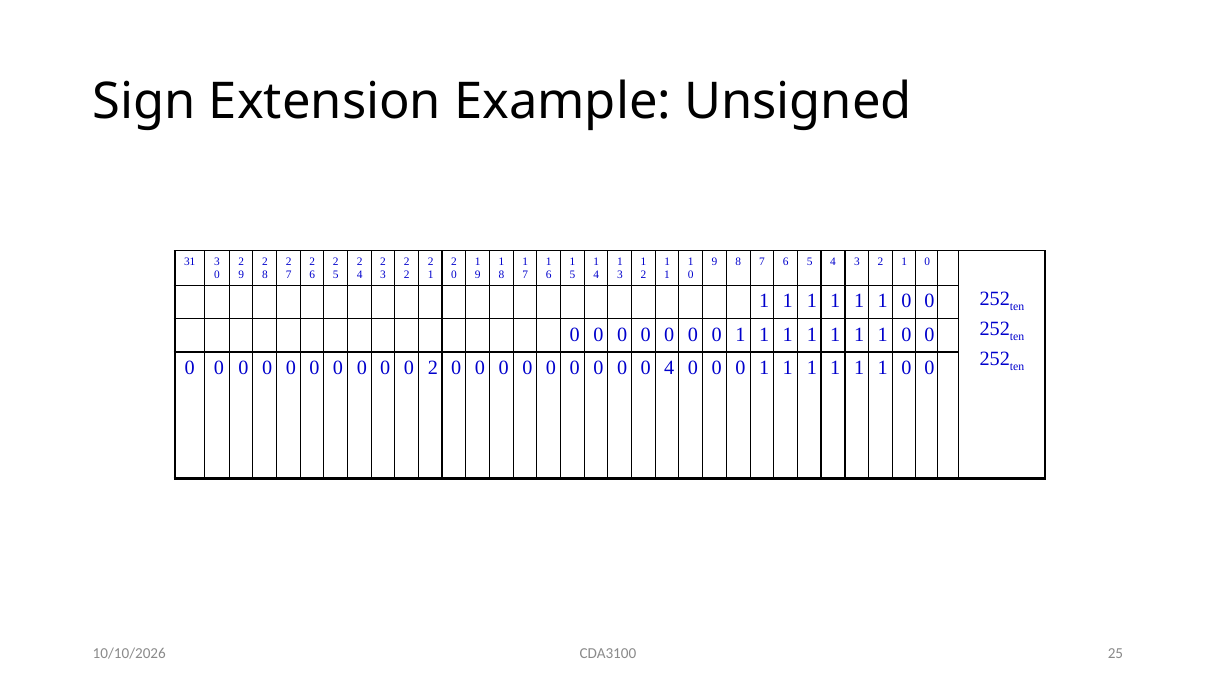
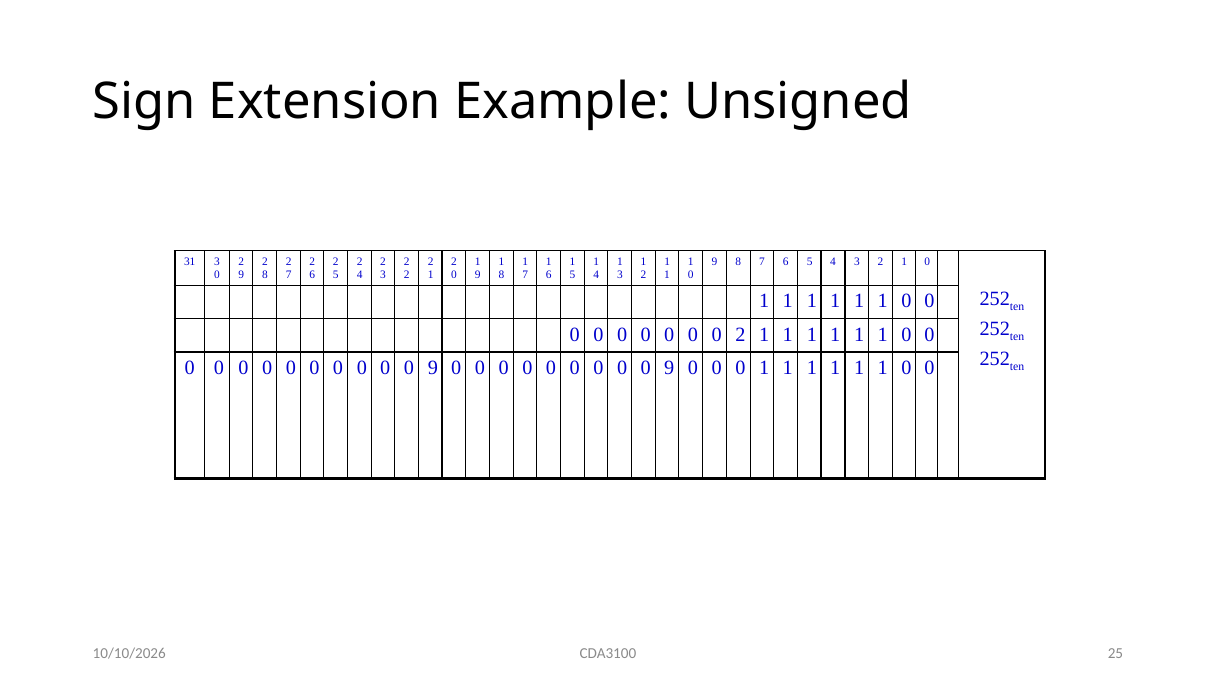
1: 1 -> 2 (740, 335)
2: 2 -> 9 (433, 368)
4: 4 -> 9 (669, 368)
